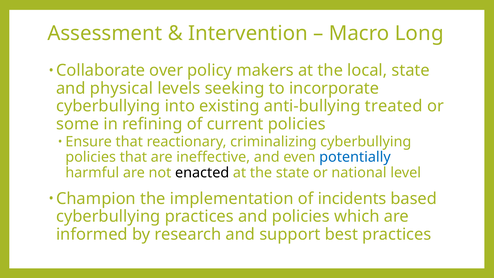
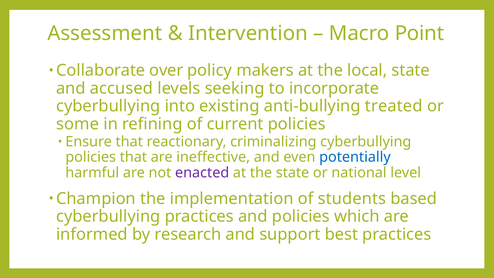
Long: Long -> Point (419, 33)
physical: physical -> accused (121, 88)
enacted colour: black -> purple (202, 173)
incidents: incidents -> students (352, 199)
